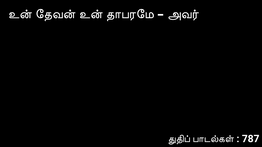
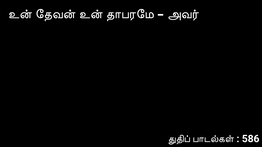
787: 787 -> 586 (251, 139)
